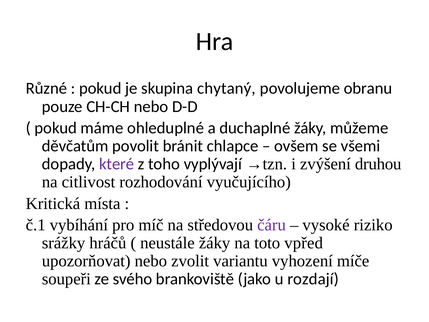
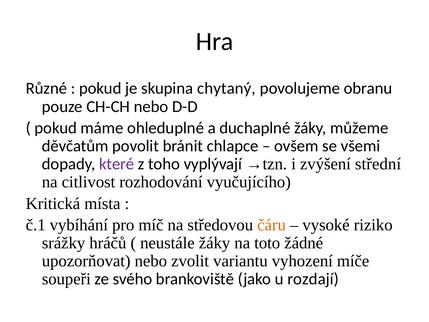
druhou: druhou -> střední (378, 164)
čáru colour: purple -> orange (272, 225)
vpřed: vpřed -> žádné (304, 243)
